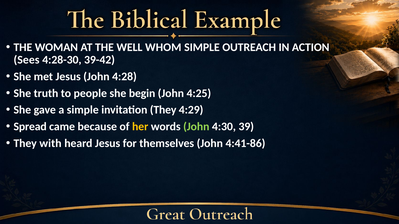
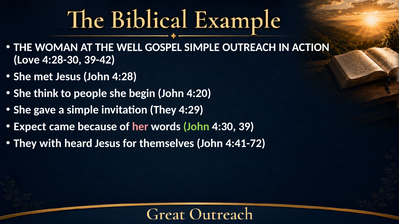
WHOM: WHOM -> GOSPEL (163, 47)
Sees: Sees -> Love (27, 60)
truth: truth -> think (46, 93)
4:25: 4:25 -> 4:20 (199, 93)
Spread: Spread -> Expect (30, 127)
her colour: yellow -> pink (140, 127)
4:41-86: 4:41-86 -> 4:41-72 (245, 143)
